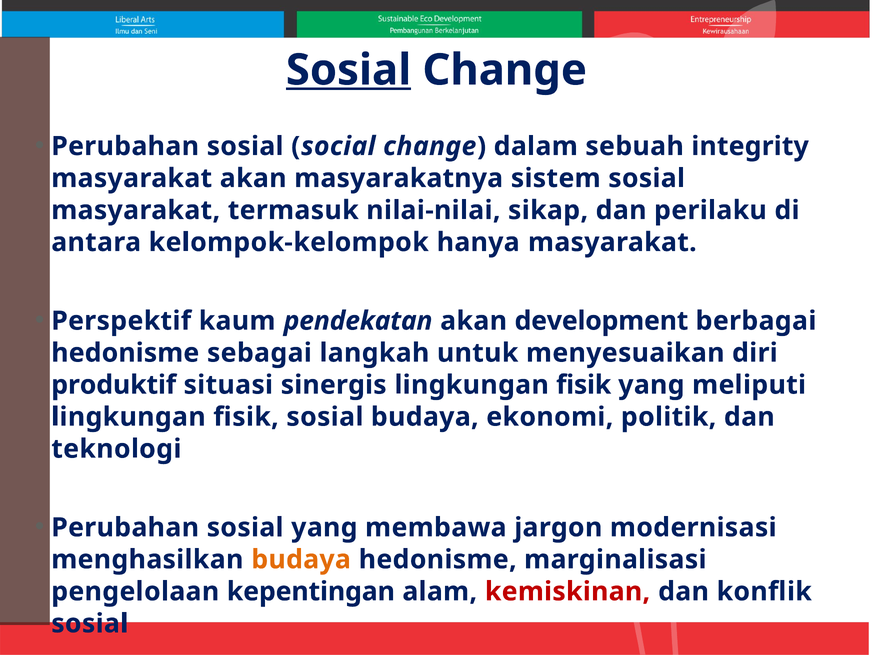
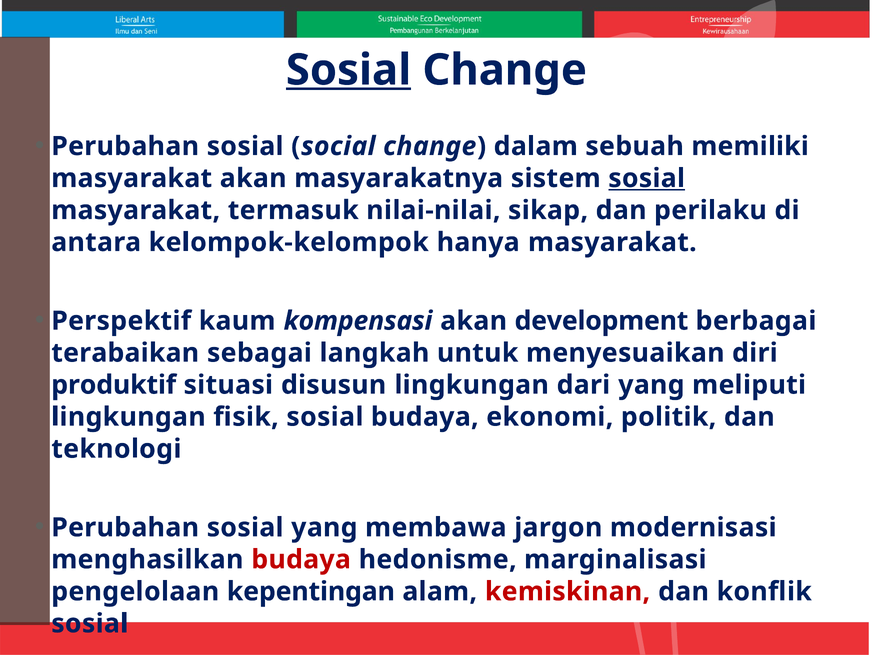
integrity: integrity -> memiliki (750, 146)
sosial underline: none -> present (647, 178)
pendekatan: pendekatan -> kompensasi (358, 321)
hedonisme: hedonisme -> terabaikan (125, 353)
sinergis: sinergis -> disusun (334, 385)
fisik: fisik -> dari (583, 385)
budaya colour: orange -> red (301, 559)
